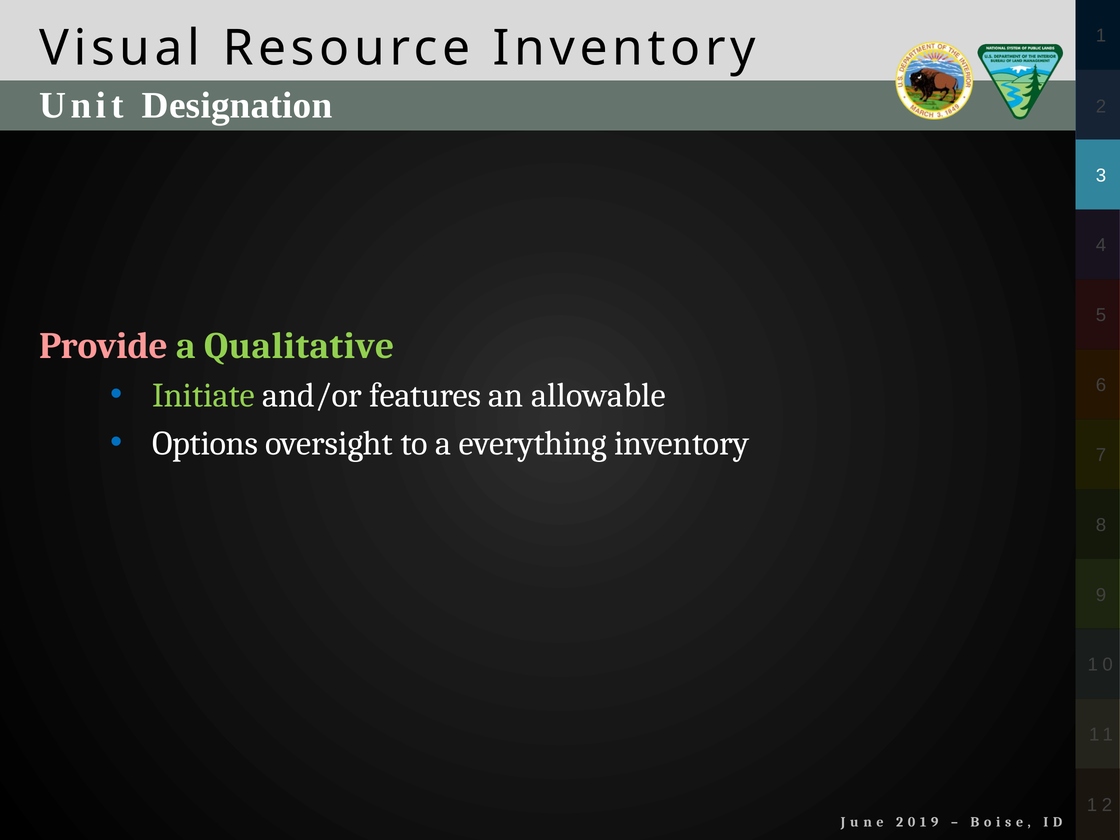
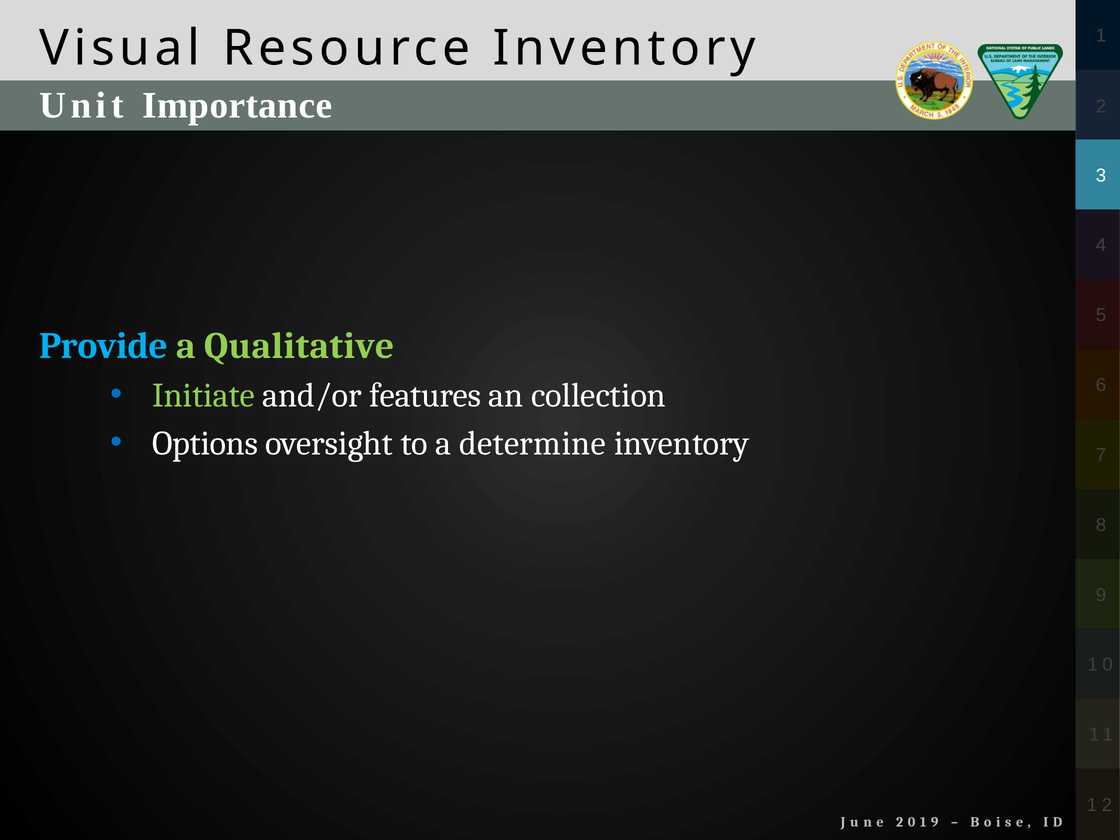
Designation: Designation -> Importance (237, 105)
Provide colour: pink -> light blue (103, 346)
allowable: allowable -> collection (599, 395)
everything: everything -> determine (532, 443)
